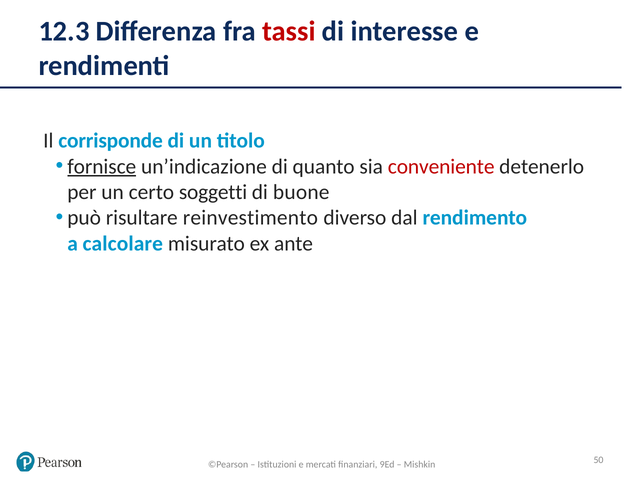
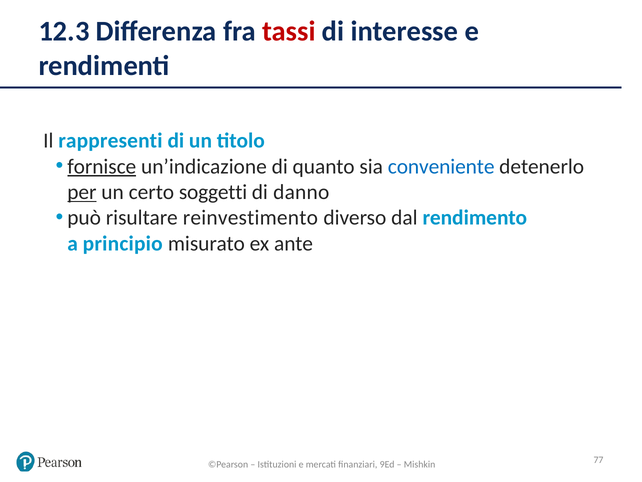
corrisponde: corrisponde -> rappresenti (110, 141)
conveniente colour: red -> blue (441, 166)
per underline: none -> present (82, 192)
buone: buone -> danno (301, 192)
calcolare: calcolare -> principio (123, 243)
50: 50 -> 77 (598, 460)
